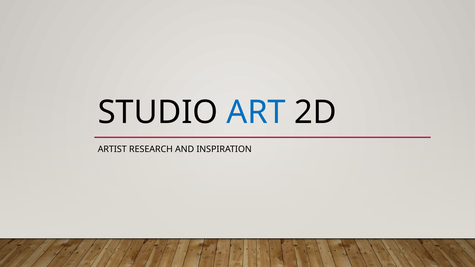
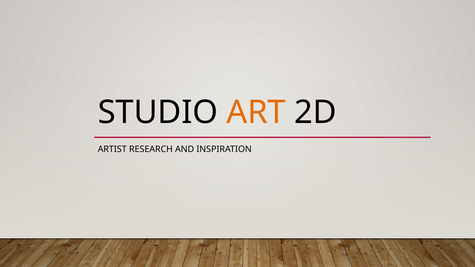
ART colour: blue -> orange (256, 112)
